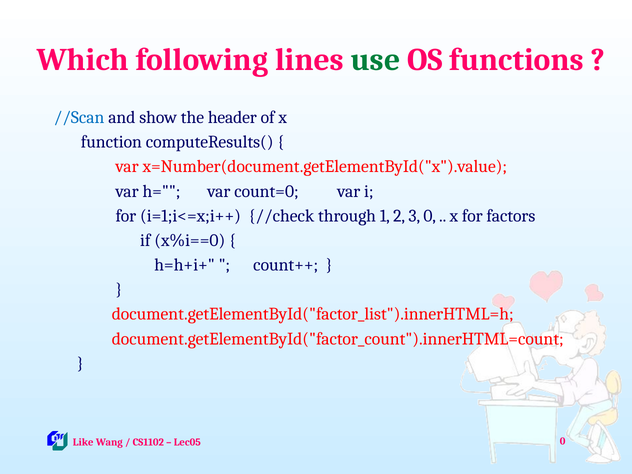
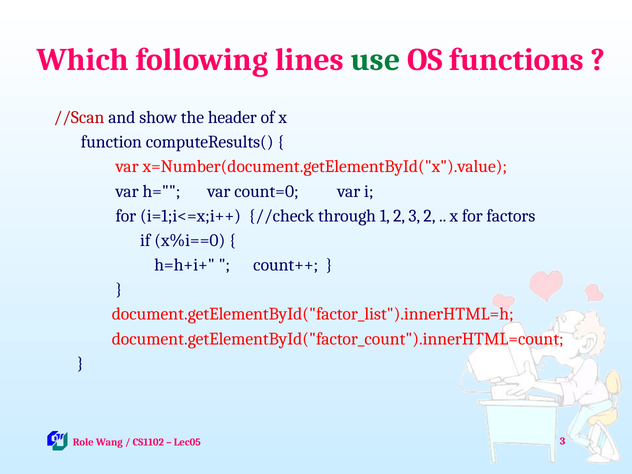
//Scan colour: blue -> red (79, 118)
3 0: 0 -> 2 (429, 216)
Like: Like -> Role (83, 442)
Lec05 0: 0 -> 3 (563, 441)
